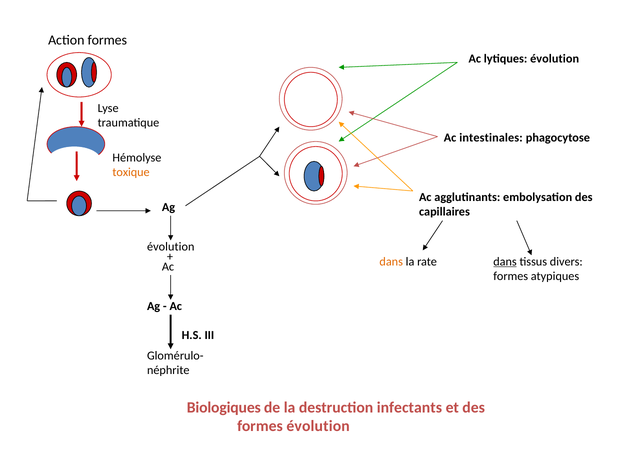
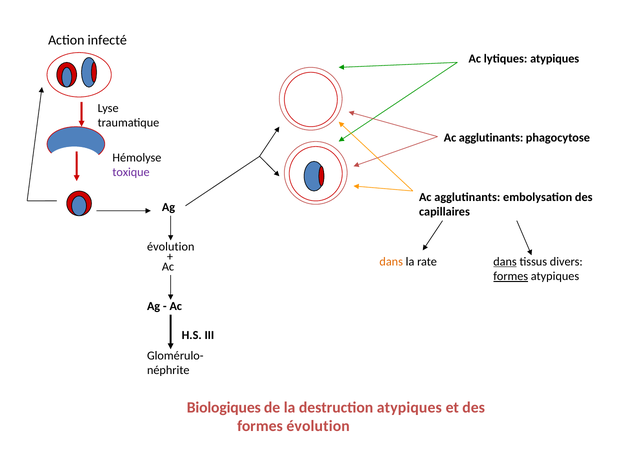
Action formes: formes -> infecté (107, 40)
lytiques évolution: évolution -> atypiques (555, 59)
intestinales: intestinales -> agglutinants (491, 138)
toxique colour: orange -> purple (131, 172)
formes underline: none -> present (511, 276)
destruction infectants: infectants -> atypiques (409, 407)
